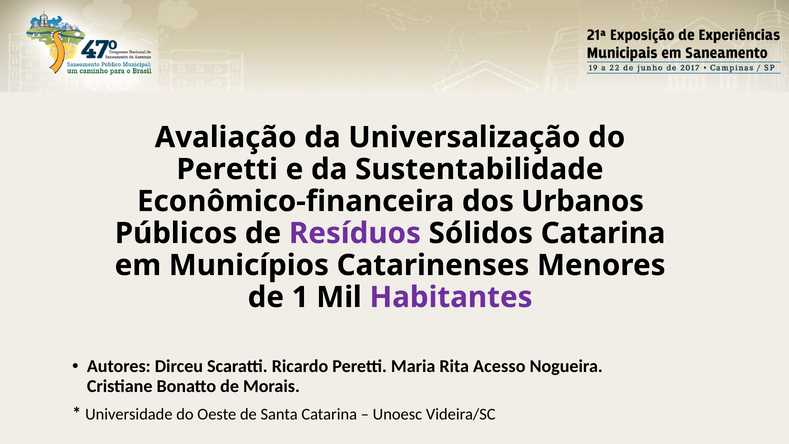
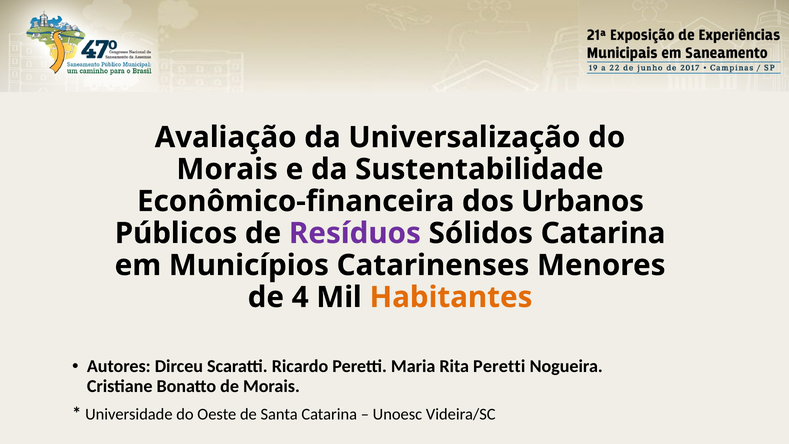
Peretti: Peretti -> Morais (227, 169)
1: 1 -> 4 (300, 297)
Habitantes colour: purple -> orange (451, 297)
Rita Acesso: Acesso -> Peretti (499, 366)
